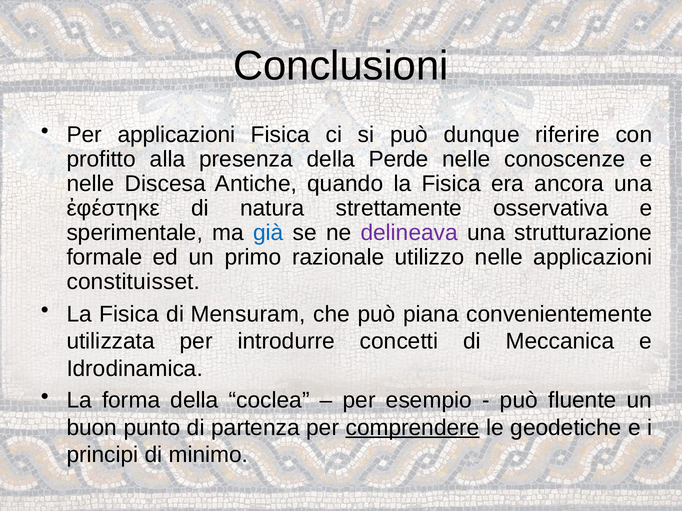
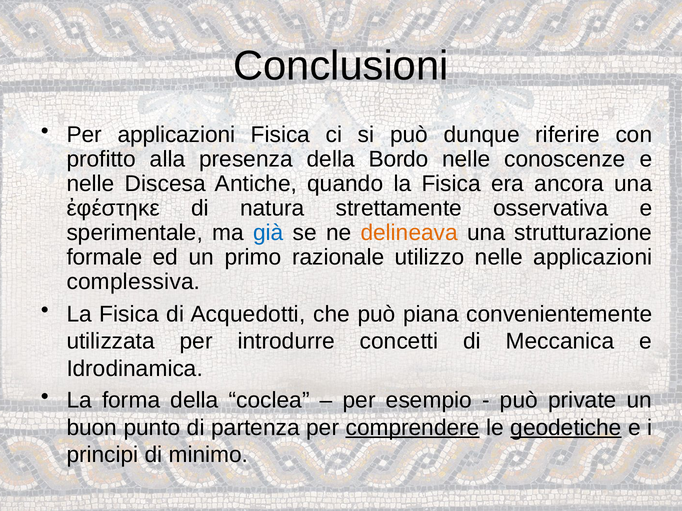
Perde: Perde -> Bordo (399, 159)
delineava colour: purple -> orange (409, 233)
constituisset: constituisset -> complessiva (133, 282)
Mensuram: Mensuram -> Acquedotti (248, 314)
fluente: fluente -> private (582, 401)
geodetiche underline: none -> present (566, 428)
